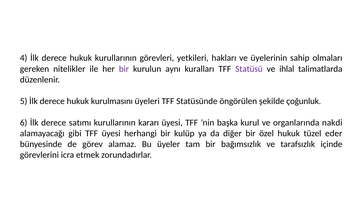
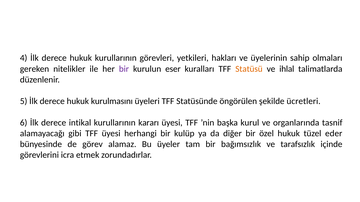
aynı: aynı -> eser (173, 69)
Statüsü colour: purple -> orange (249, 69)
çoğunluk: çoğunluk -> ücretleri (304, 101)
satımı: satımı -> intikal (80, 123)
nakdi: nakdi -> tasnif (332, 123)
